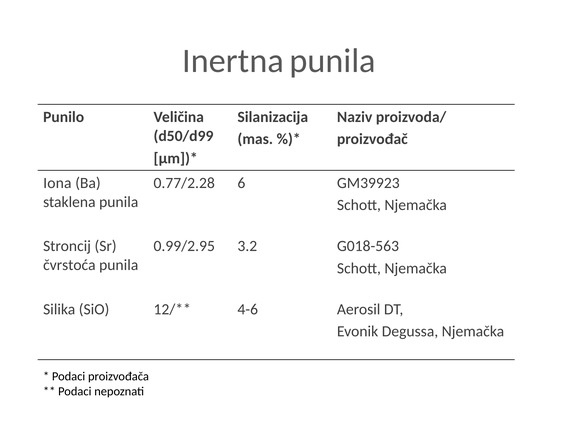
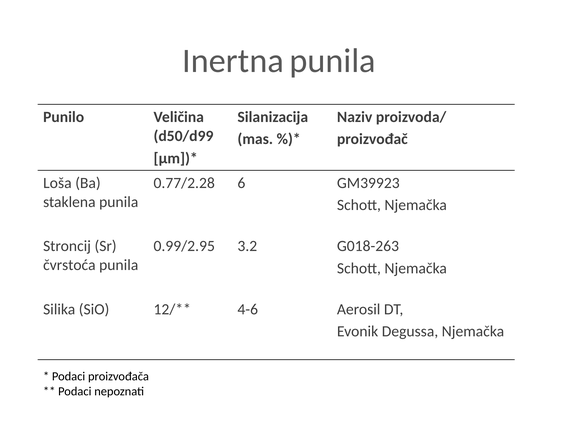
Iona: Iona -> Loša (57, 183)
G018-563: G018-563 -> G018-263 (368, 246)
